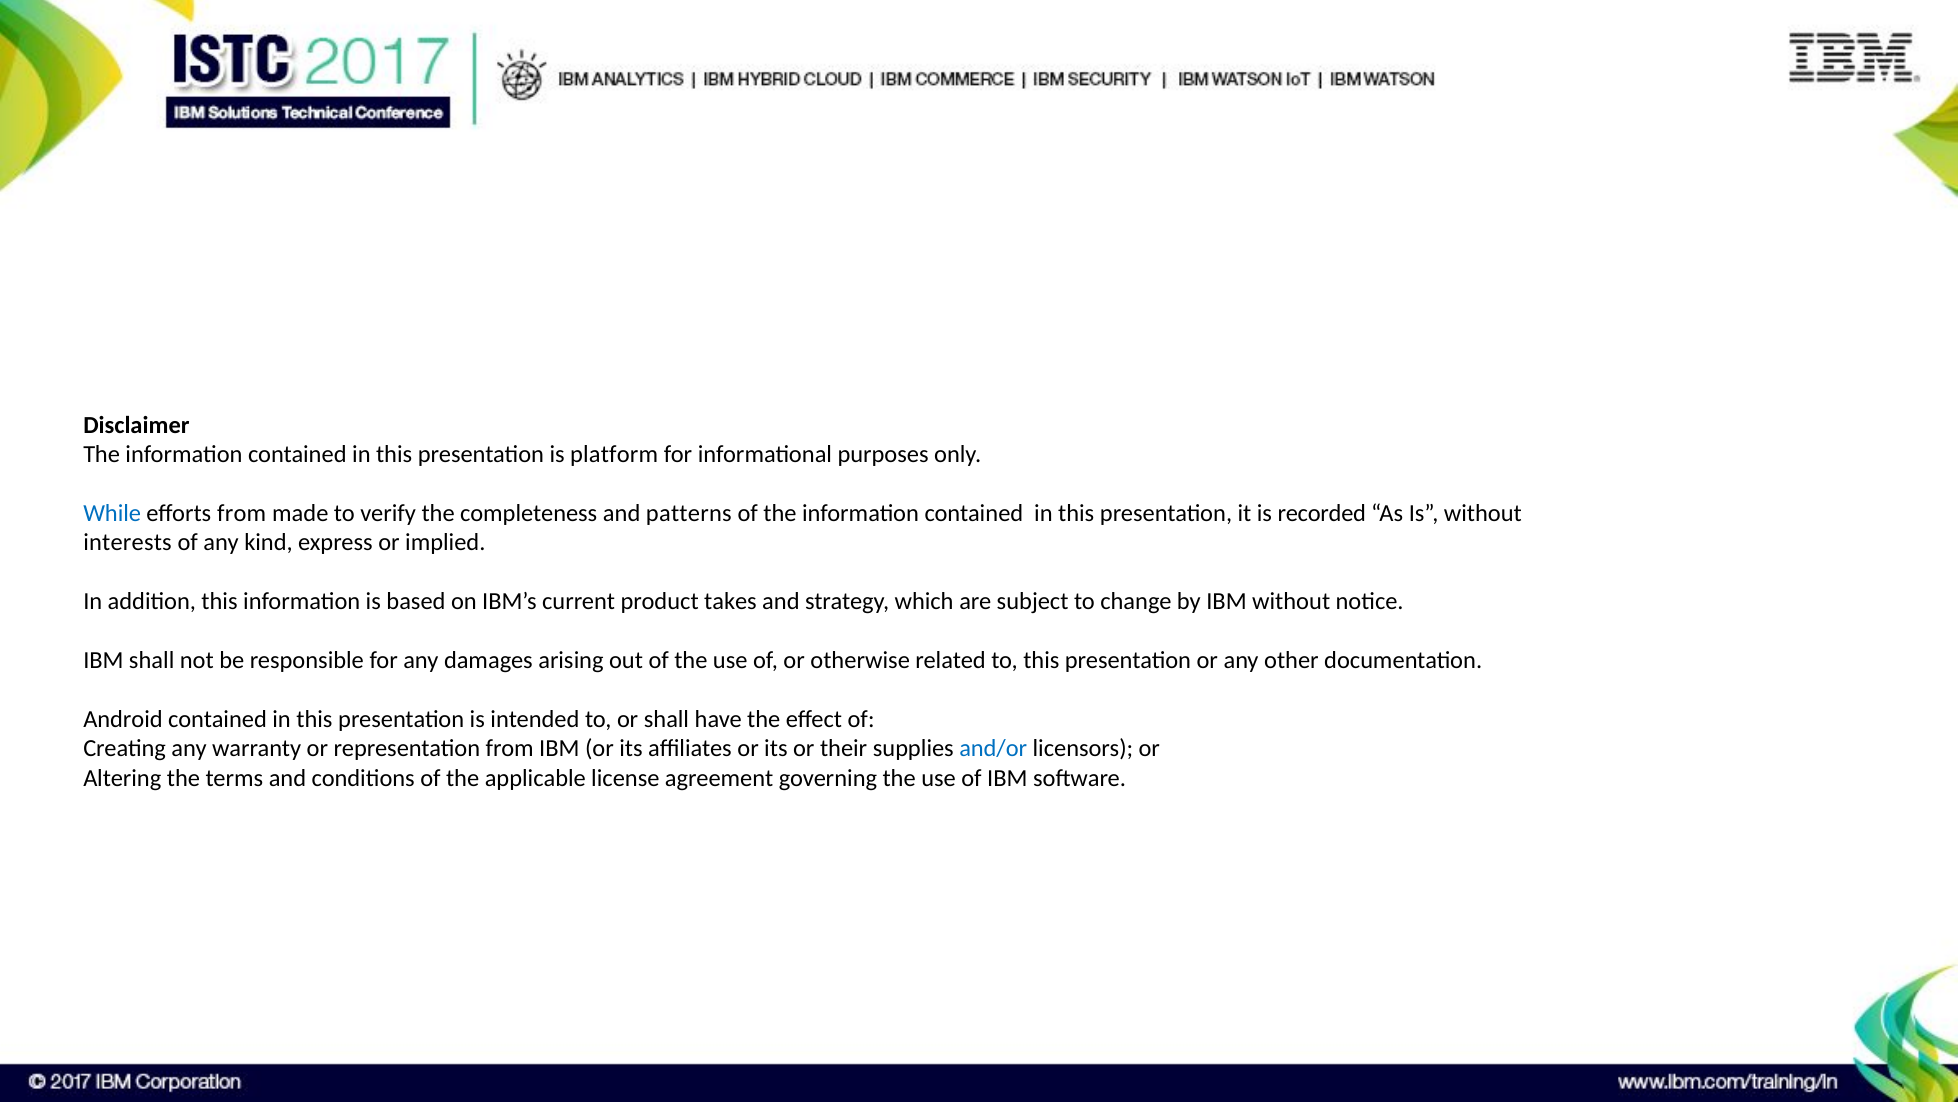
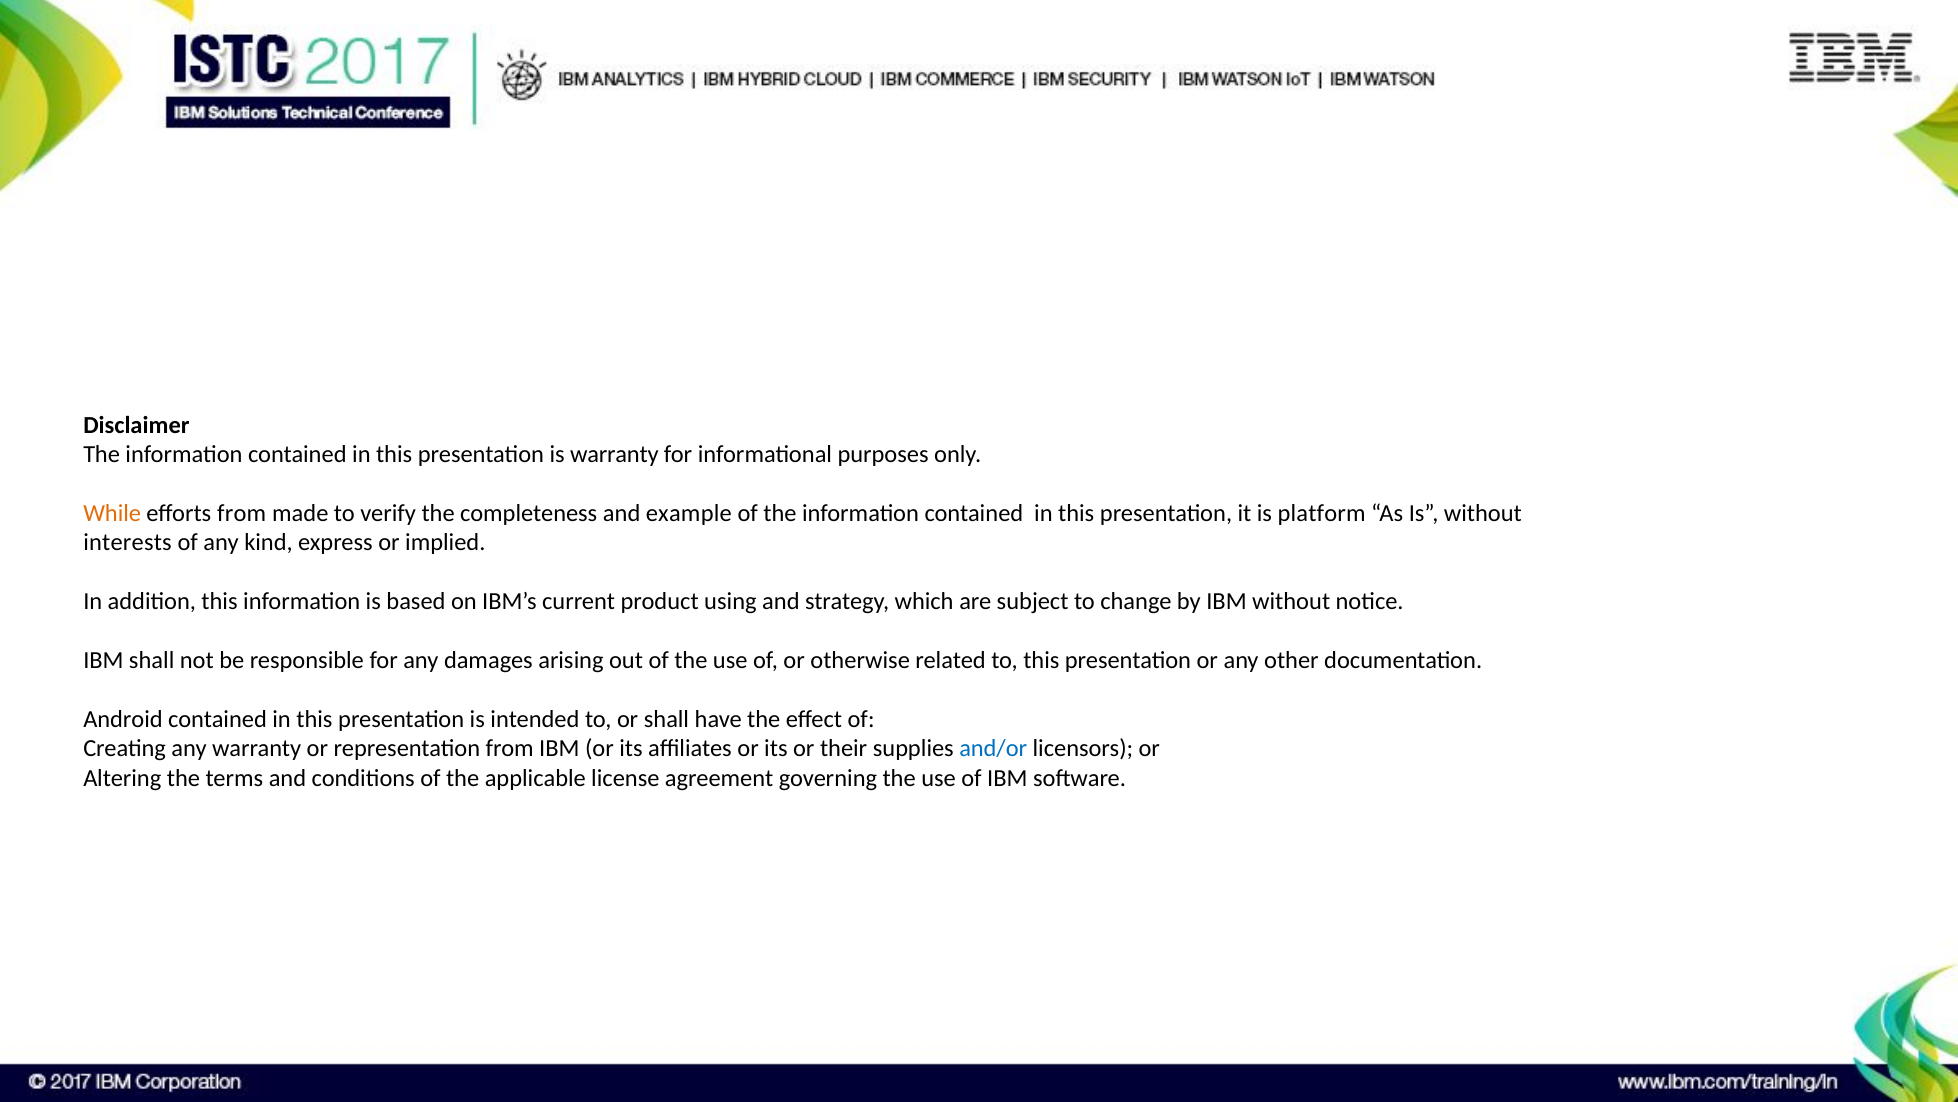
is platform: platform -> warranty (614, 454)
While colour: blue -> orange (112, 513)
patterns: patterns -> example (689, 513)
recorded: recorded -> platform (1322, 513)
takes: takes -> using (730, 601)
